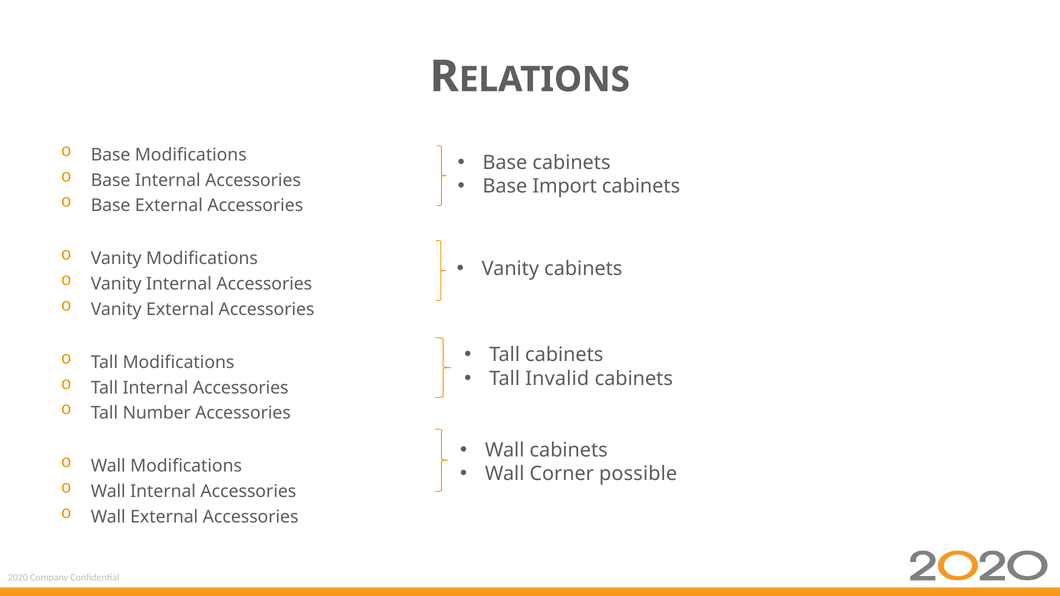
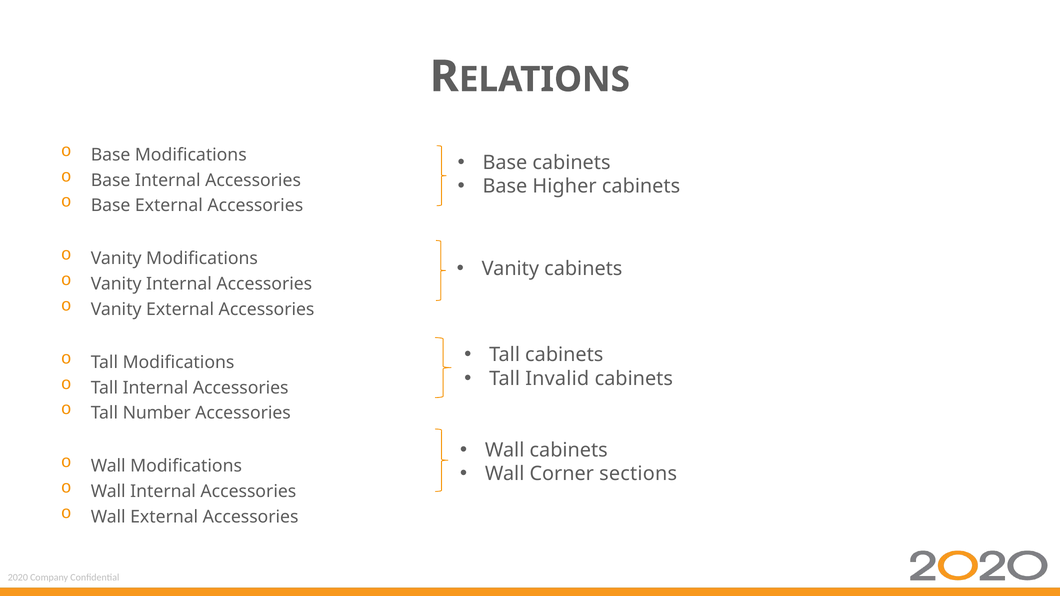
Import: Import -> Higher (565, 186)
possible: possible -> sections (638, 474)
